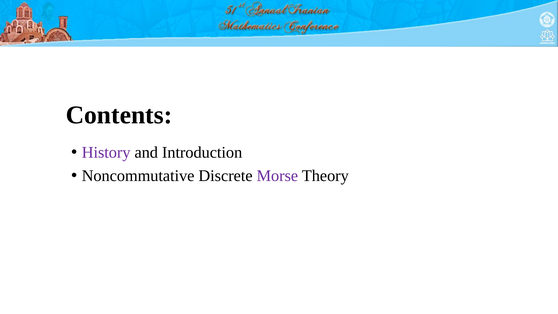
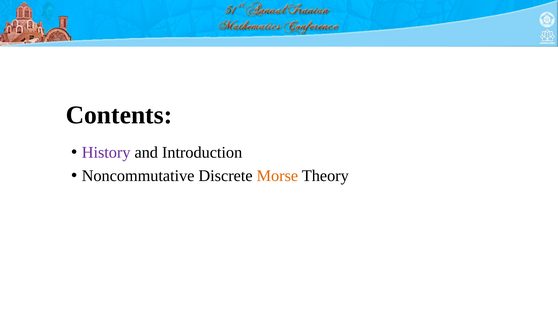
Morse colour: purple -> orange (277, 176)
